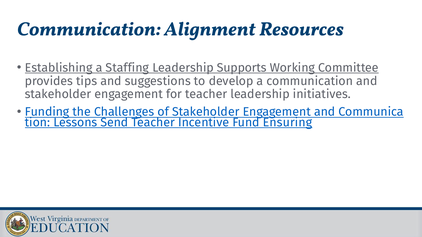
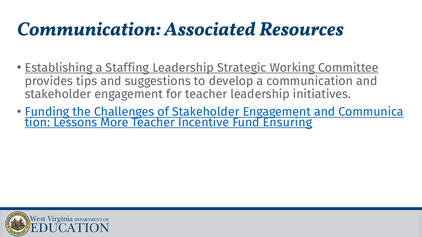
Alignment: Alignment -> Associated (210, 29)
Supports: Supports -> Strategic (242, 68)
Send: Send -> More (114, 123)
